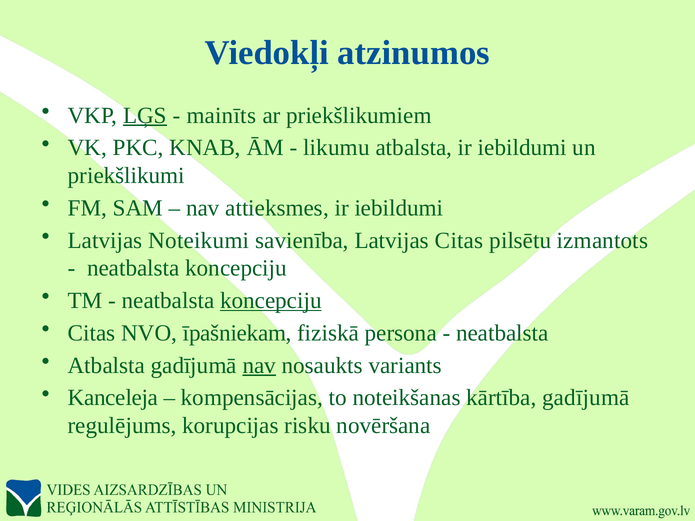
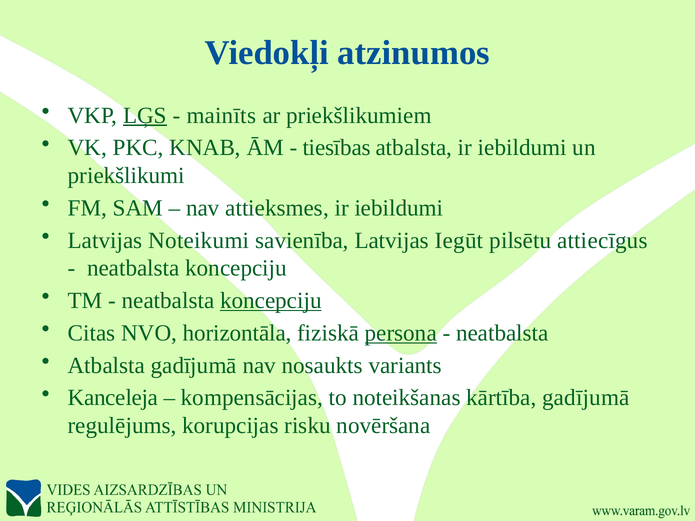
likumu: likumu -> tiesības (337, 148)
Latvijas Citas: Citas -> Iegūt (459, 240)
izmantots: izmantots -> attiecīgus (602, 240)
īpašniekam: īpašniekam -> horizontāla (237, 333)
persona underline: none -> present (401, 333)
nav underline: present -> none (259, 366)
